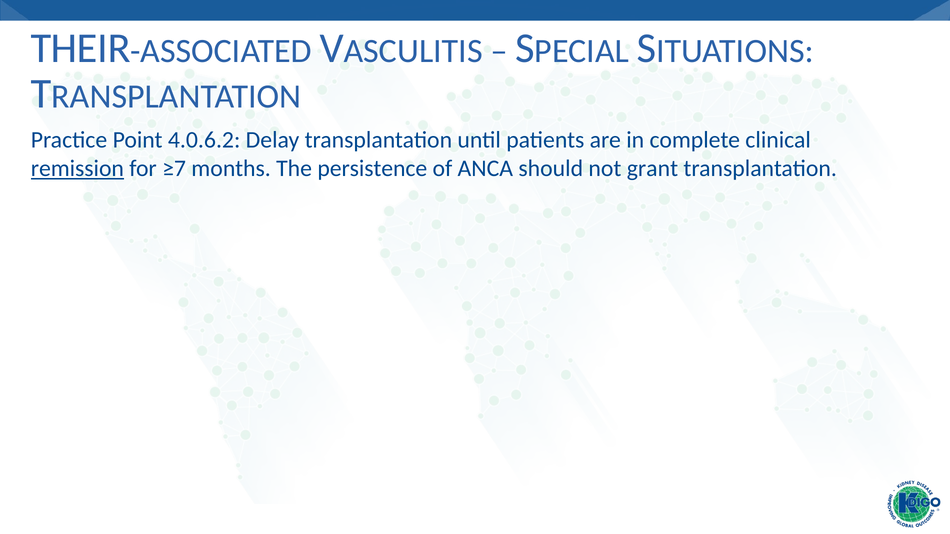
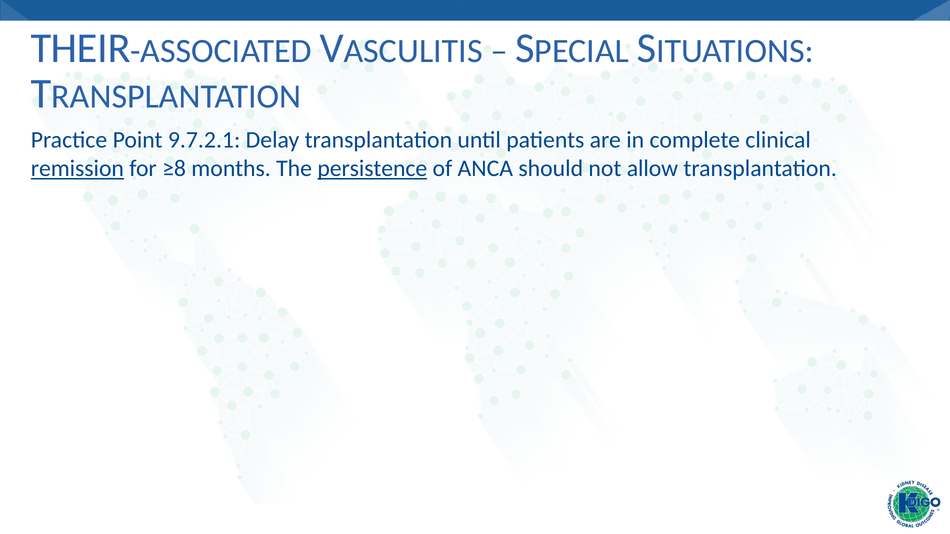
4.0.6.2: 4.0.6.2 -> 9.7.2.1 (204, 140)
≥7: ≥7 -> ≥8 (174, 169)
persistence underline: none -> present (372, 169)
grant: grant -> allow (652, 169)
